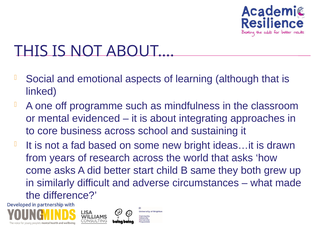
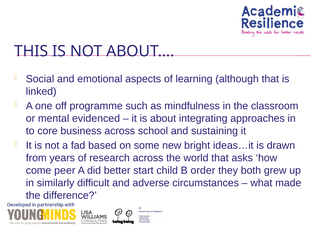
come asks: asks -> peer (65, 170)
same: same -> order (203, 170)
